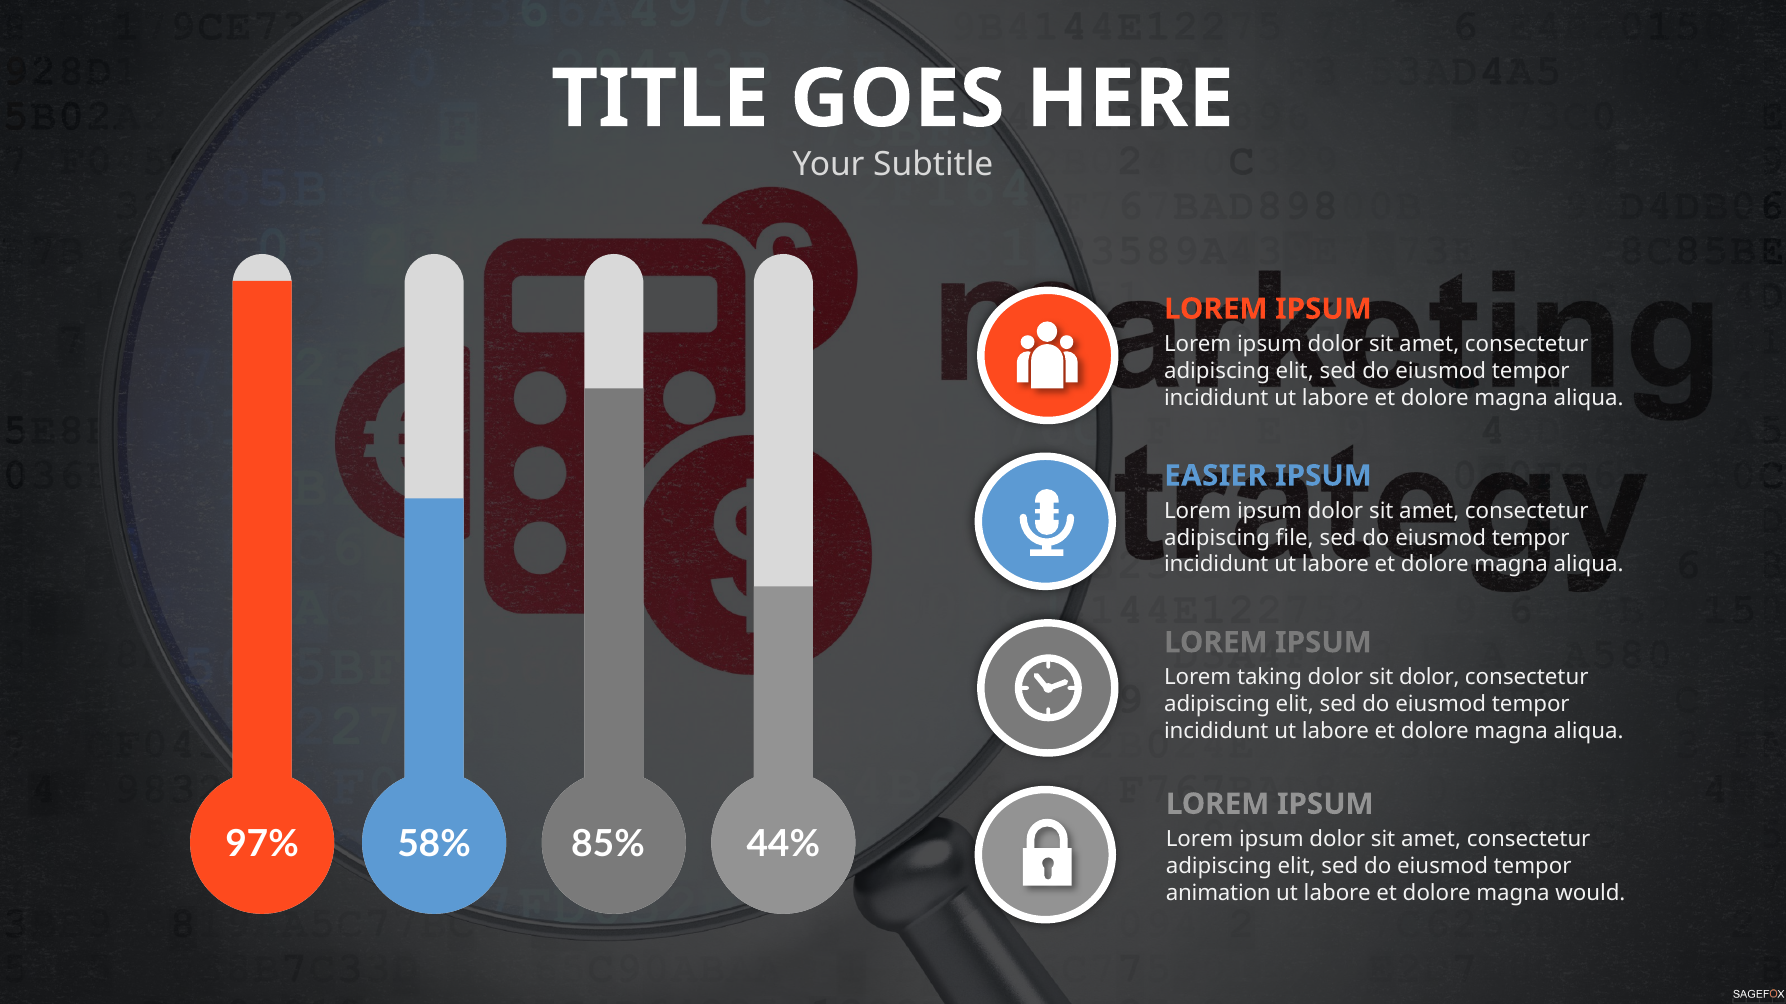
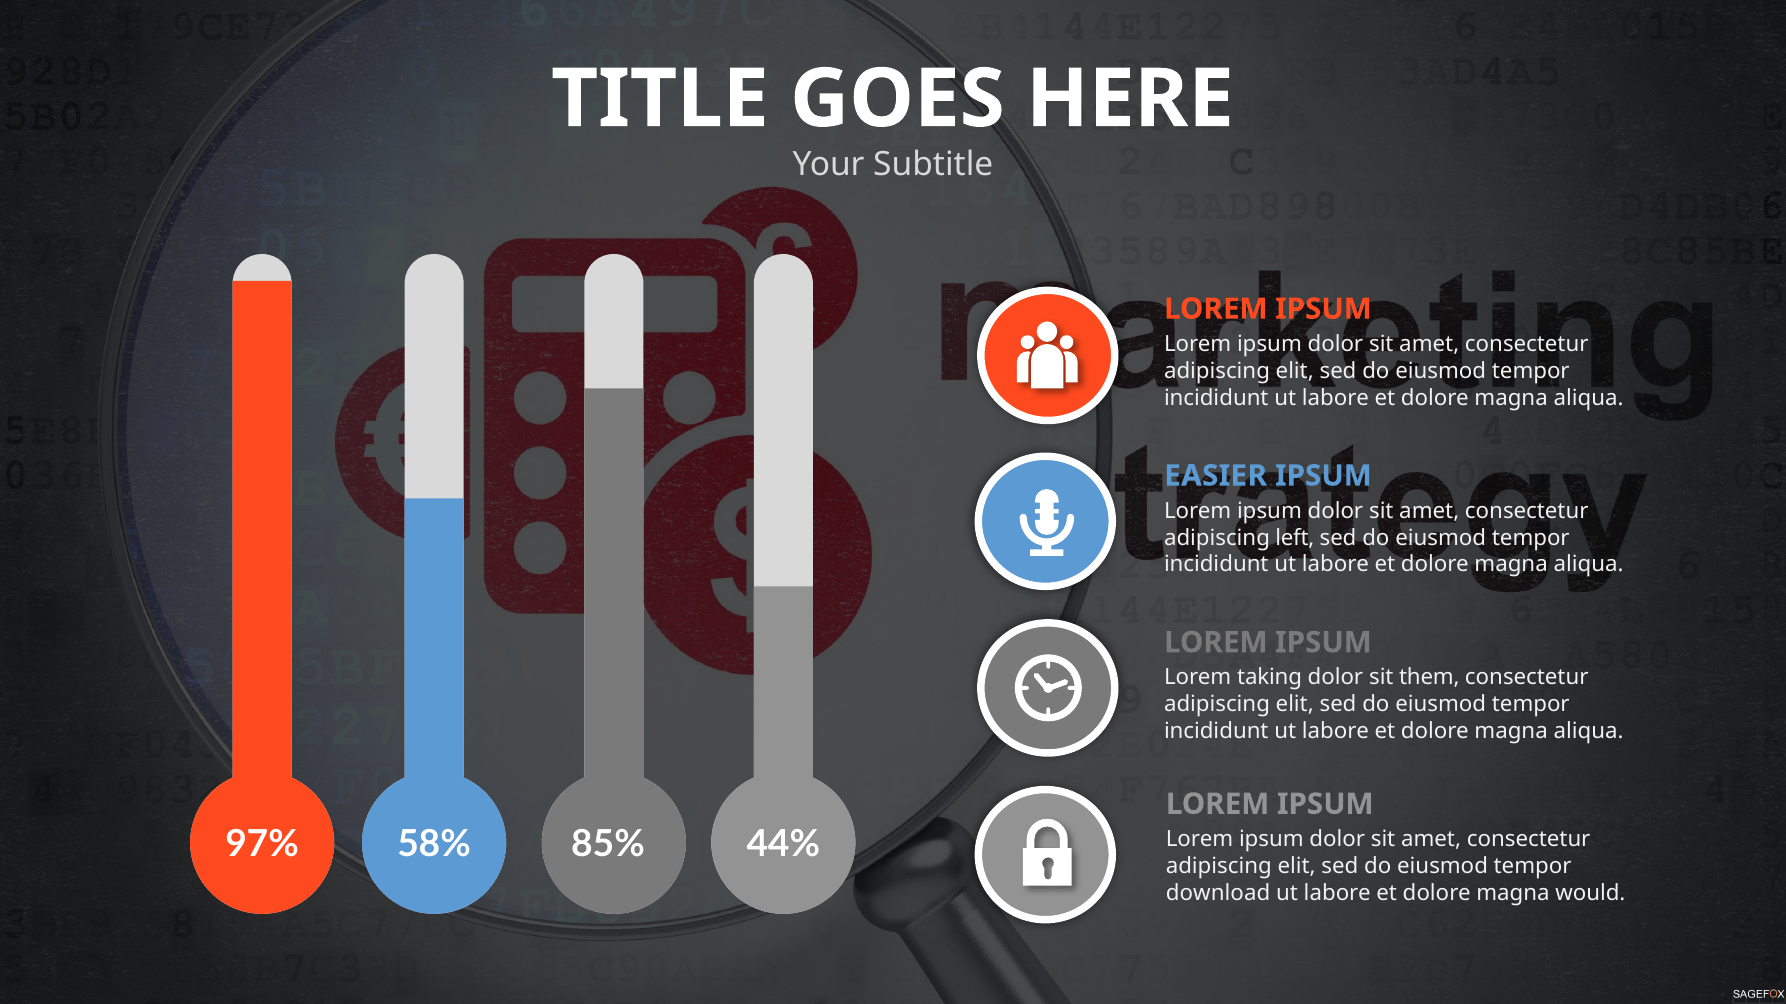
file: file -> left (1295, 538)
sit dolor: dolor -> them (1429, 678)
animation: animation -> download (1218, 893)
